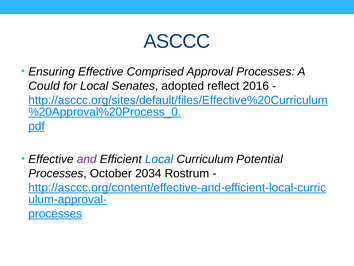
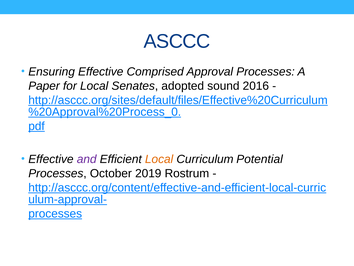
Could: Could -> Paper (44, 86)
reflect: reflect -> sound (223, 86)
Local colour: blue -> orange (159, 159)
2034: 2034 -> 2019 (148, 173)
